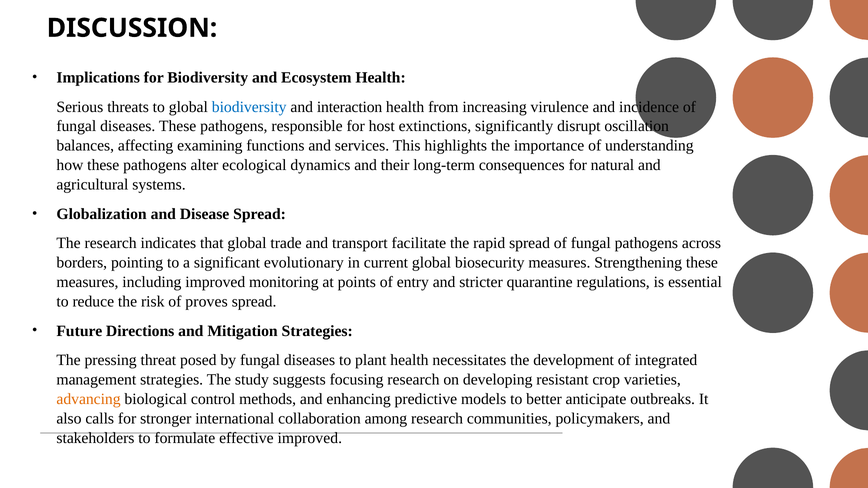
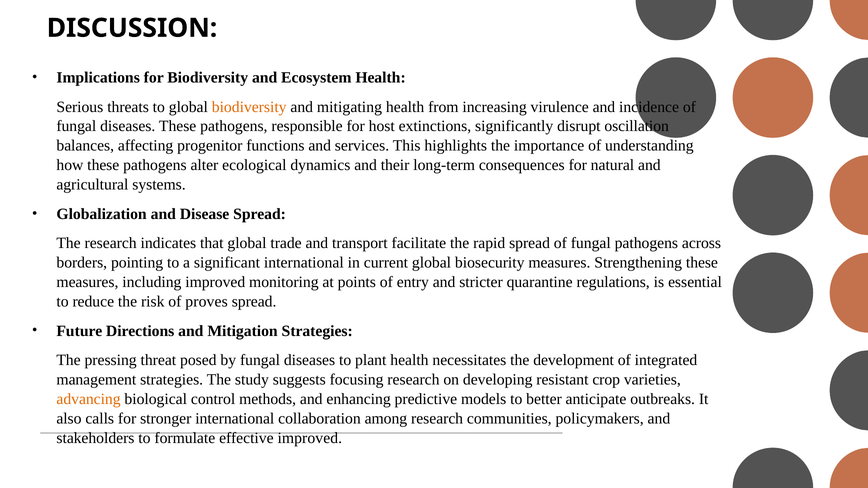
biodiversity colour: blue -> orange (249, 107)
interaction: interaction -> mitigating (349, 107)
examining: examining -> progenitor (210, 146)
significant evolutionary: evolutionary -> international (304, 263)
